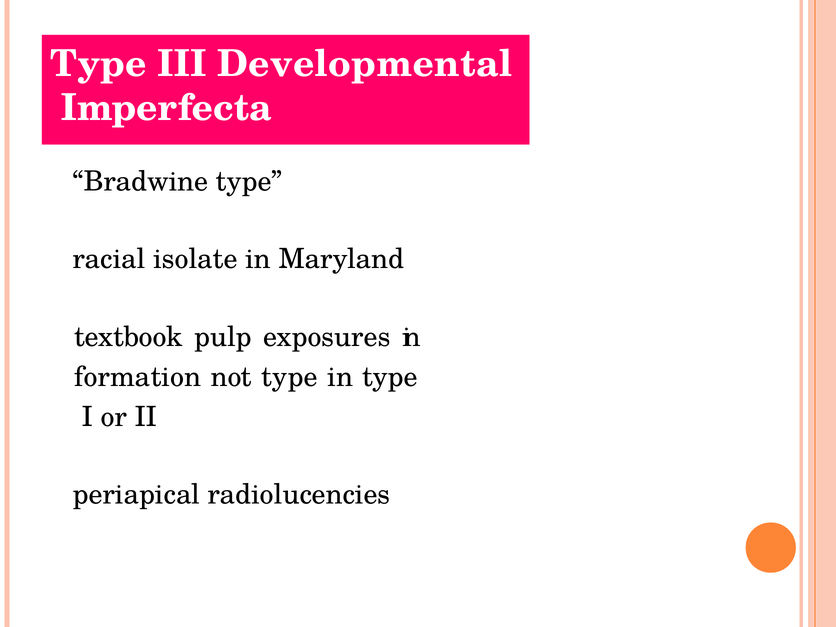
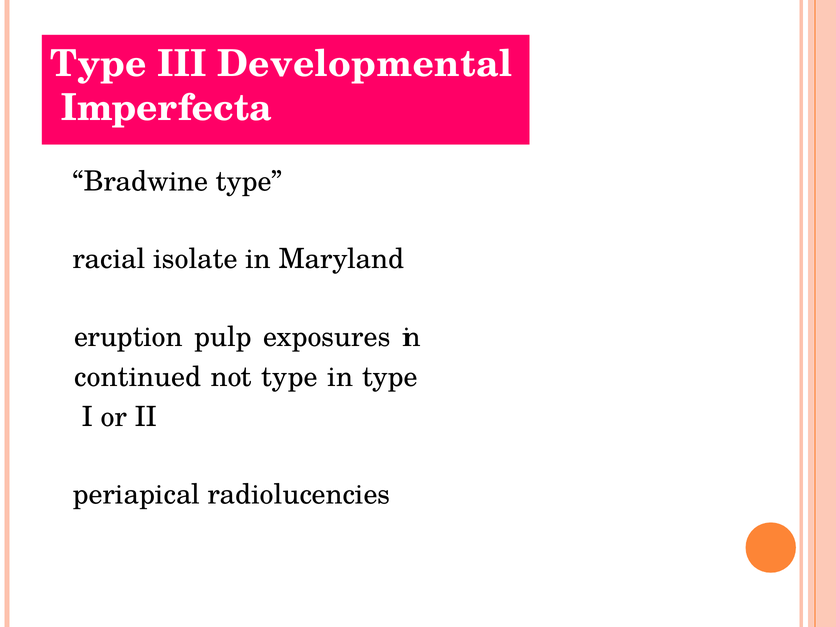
textbook: textbook -> eruption (128, 337)
formation: formation -> continued (138, 377)
